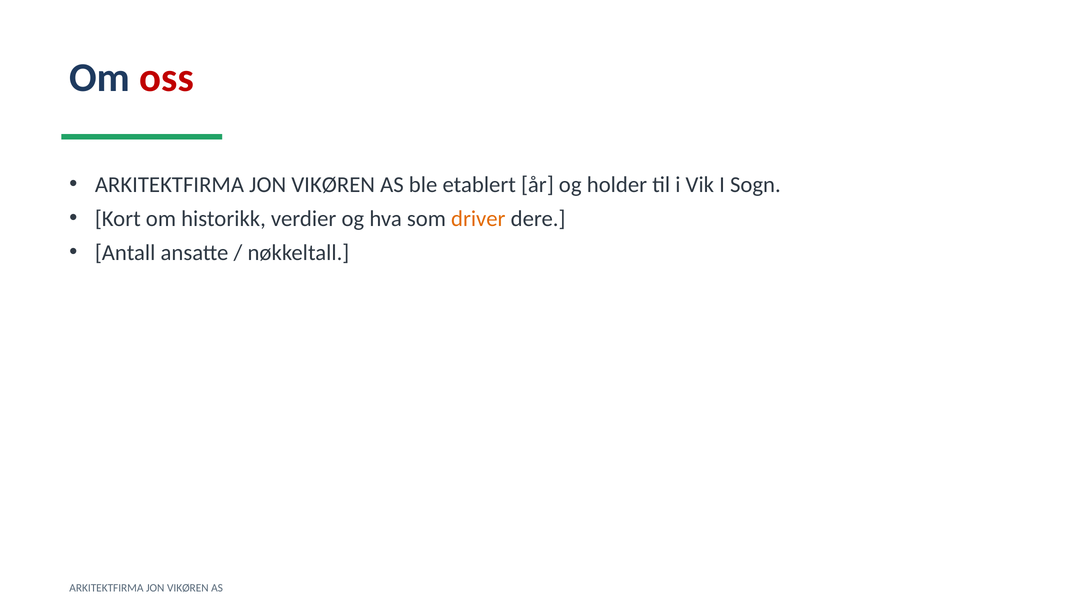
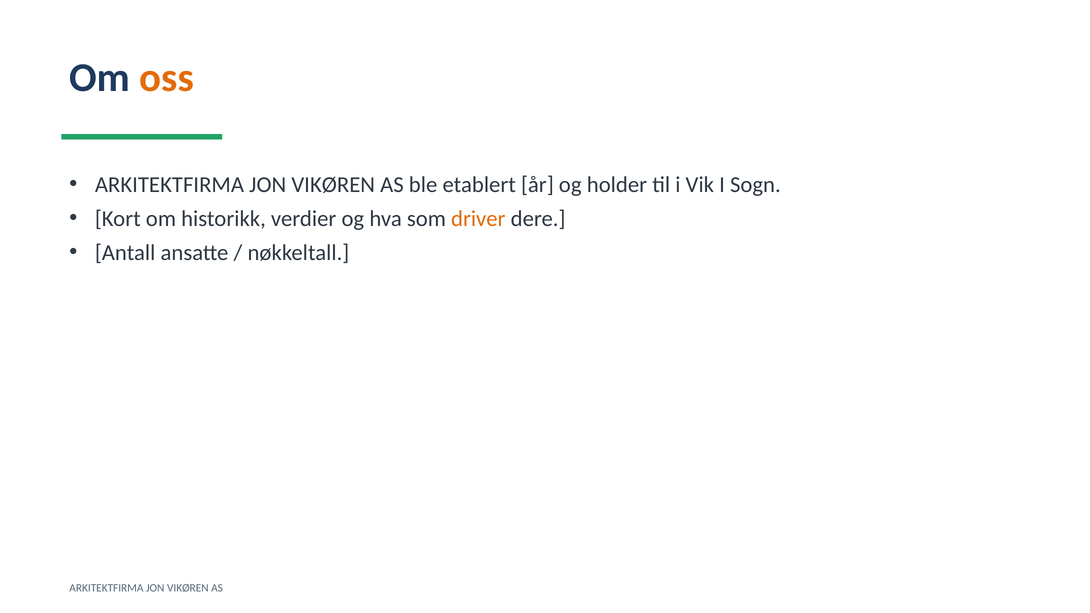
oss colour: red -> orange (167, 78)
